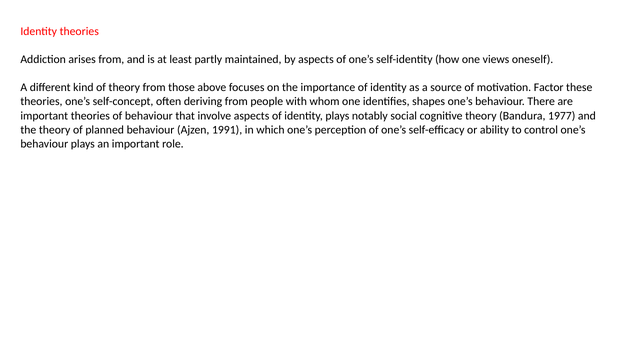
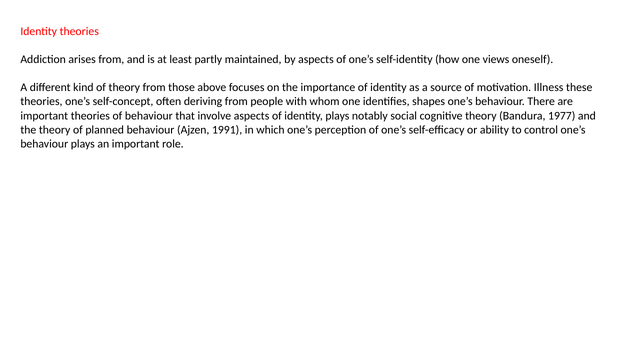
Factor: Factor -> Illness (549, 88)
